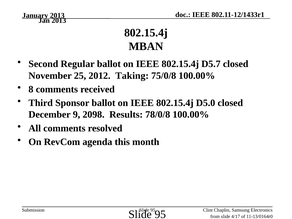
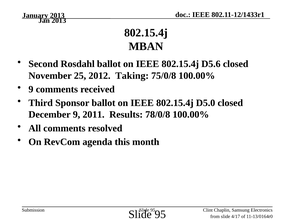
Regular: Regular -> Rosdahl (78, 64)
D5.7: D5.7 -> D5.6 (211, 64)
8: 8 -> 9 (31, 89)
2098: 2098 -> 2011 (94, 115)
